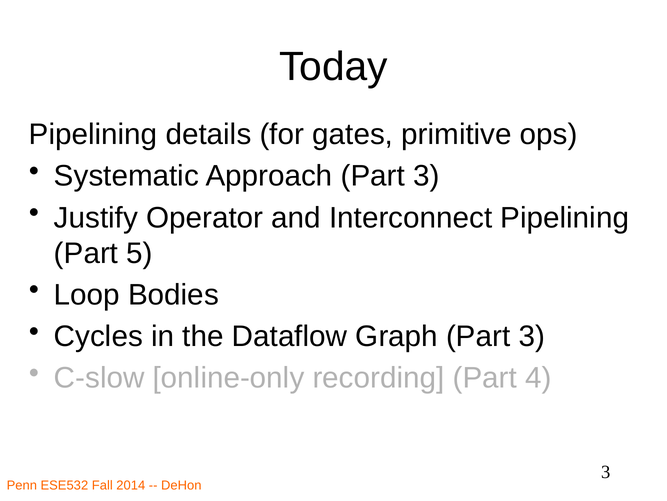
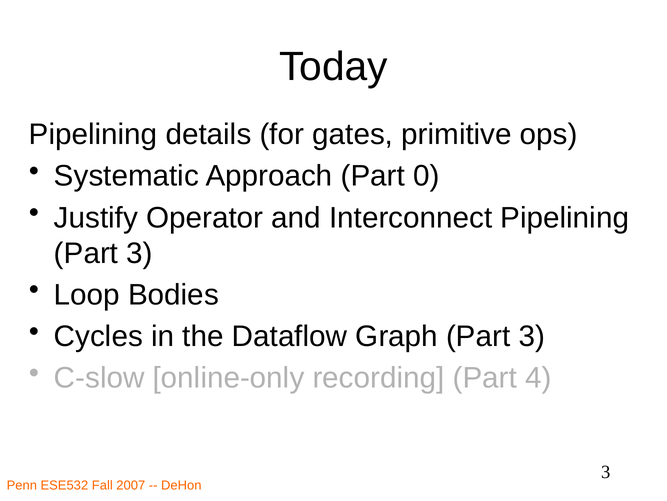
Approach Part 3: 3 -> 0 (426, 176)
5: 5 -> 3 (140, 253)
2014: 2014 -> 2007 (131, 484)
